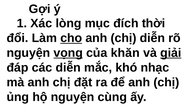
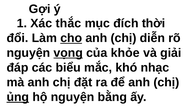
lòng: lòng -> thắc (68, 23)
khăn: khăn -> khỏe (125, 53)
giải underline: present -> none (171, 53)
các diễn: diễn -> biểu (68, 67)
ủng underline: none -> present (18, 97)
cùng: cùng -> bằng (112, 97)
